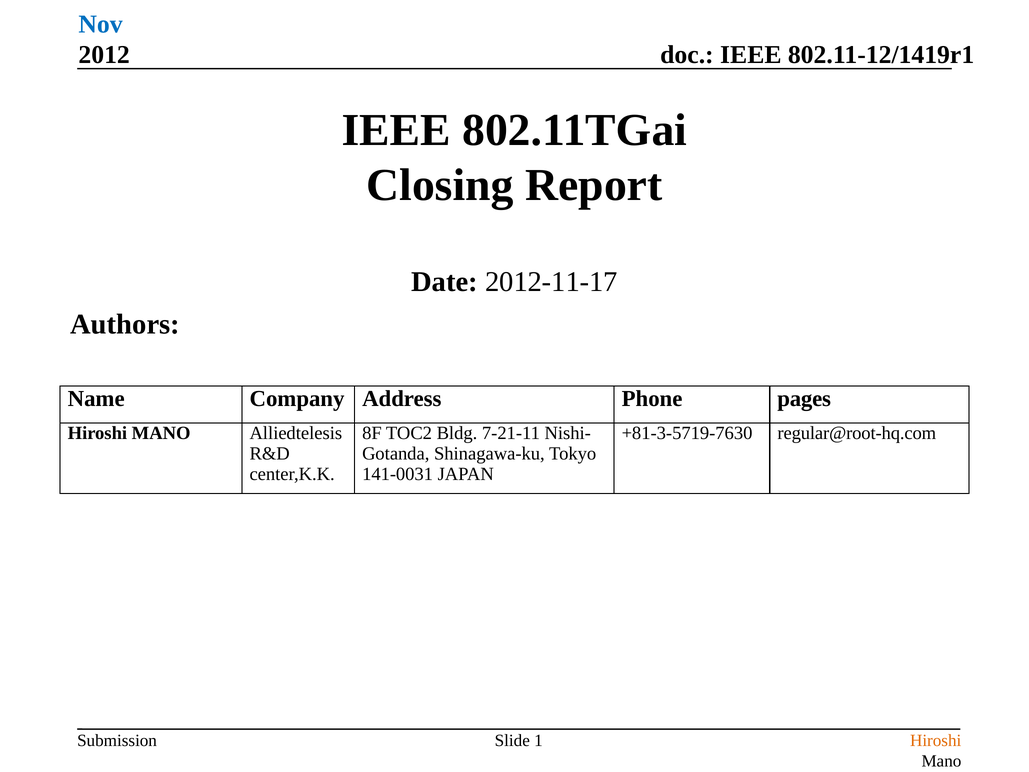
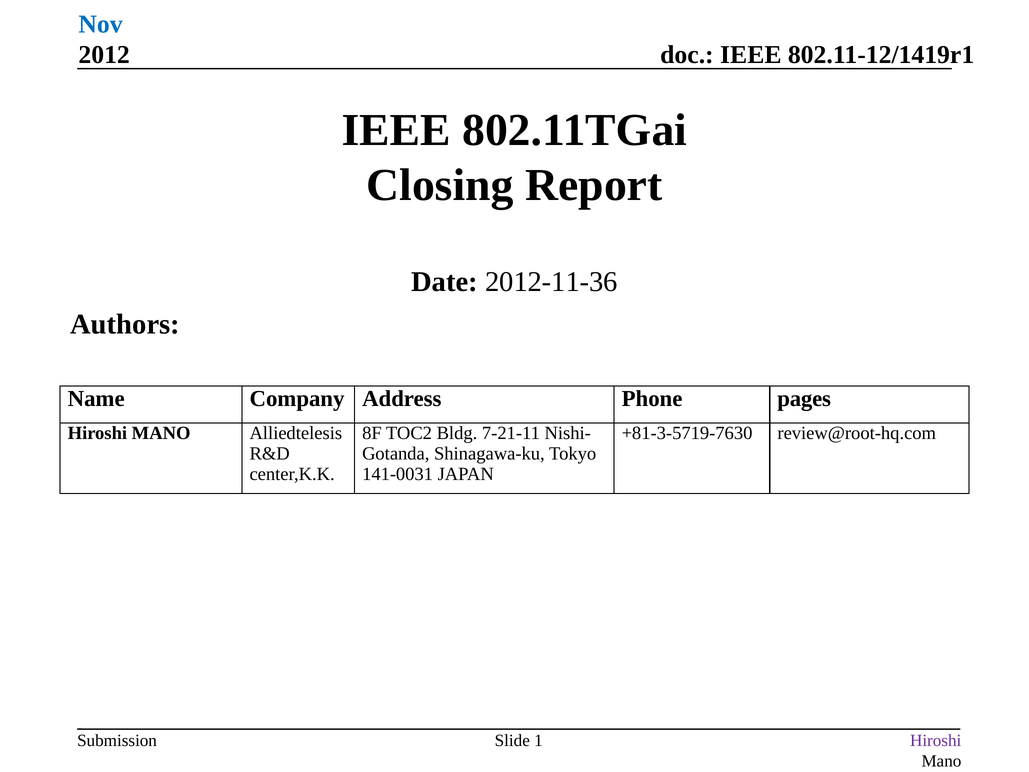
2012-11-17: 2012-11-17 -> 2012-11-36 (551, 282)
regular@root-hq.com: regular@root-hq.com -> review@root-hq.com (857, 433)
Hiroshi colour: orange -> purple (936, 740)
